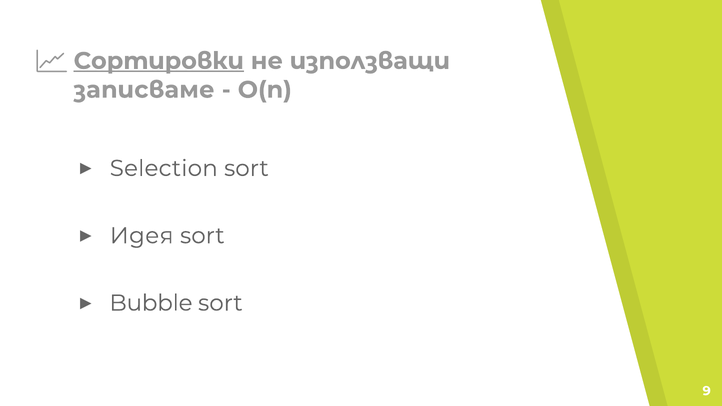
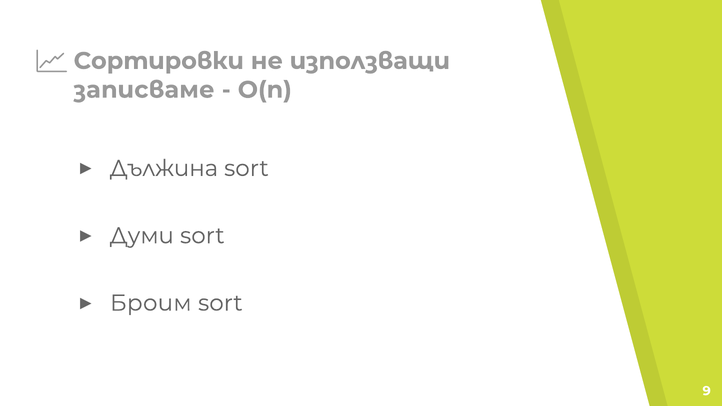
Сортировки underline: present -> none (159, 61)
Selection: Selection -> Дължина (164, 168)
Идея: Идея -> Думи (142, 236)
Bubble: Bubble -> Броим (151, 303)
